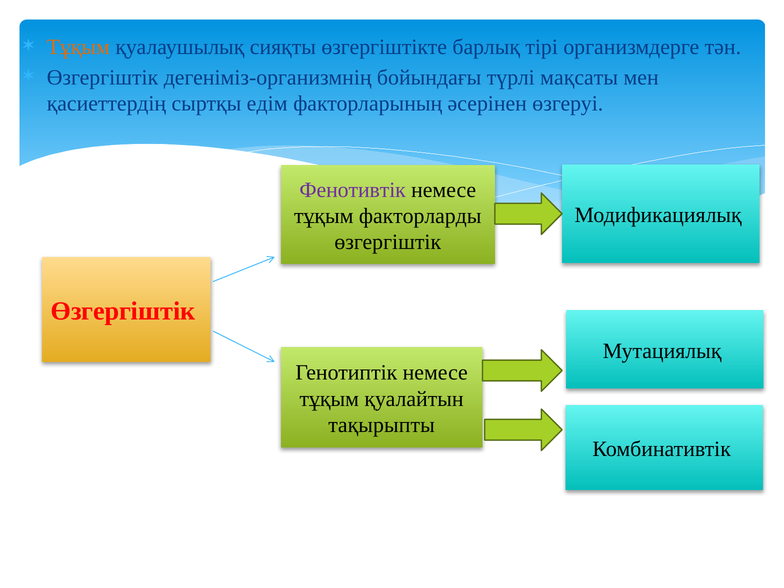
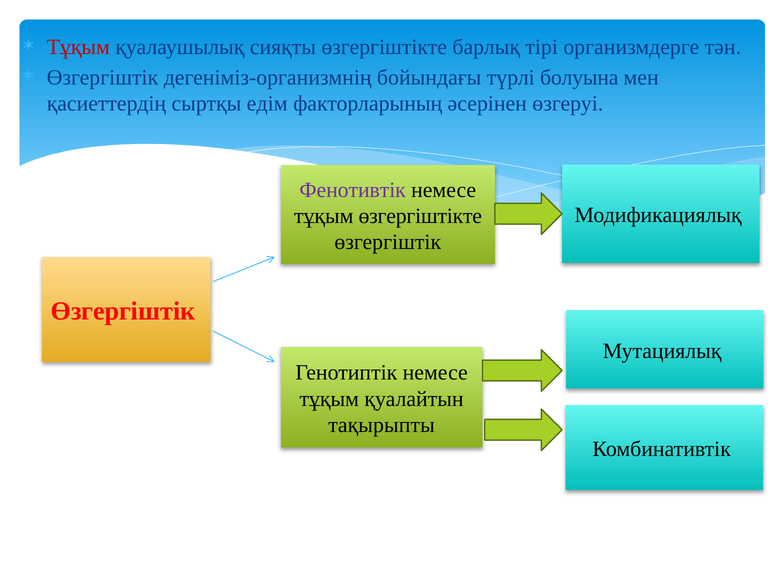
Тұқым colour: orange -> red (78, 47)
мақсаты: мақсаты -> болуына (579, 78)
тұқым факторларды: факторларды -> өзгергіштікте (420, 216)
